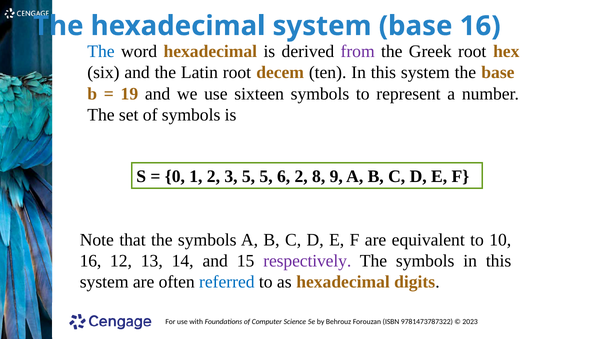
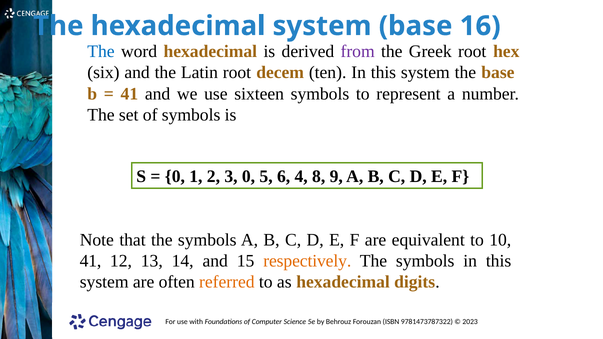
19: 19 -> 41 (129, 94)
3 5: 5 -> 0 (249, 177)
6 2: 2 -> 4 (301, 177)
16: 16 -> 41 (91, 261)
respectively colour: purple -> orange (307, 261)
referred colour: blue -> orange (227, 282)
